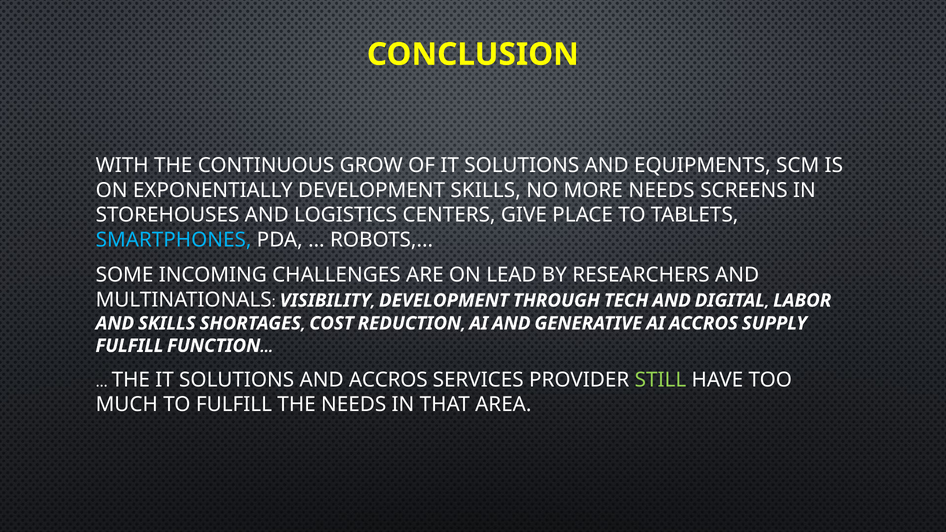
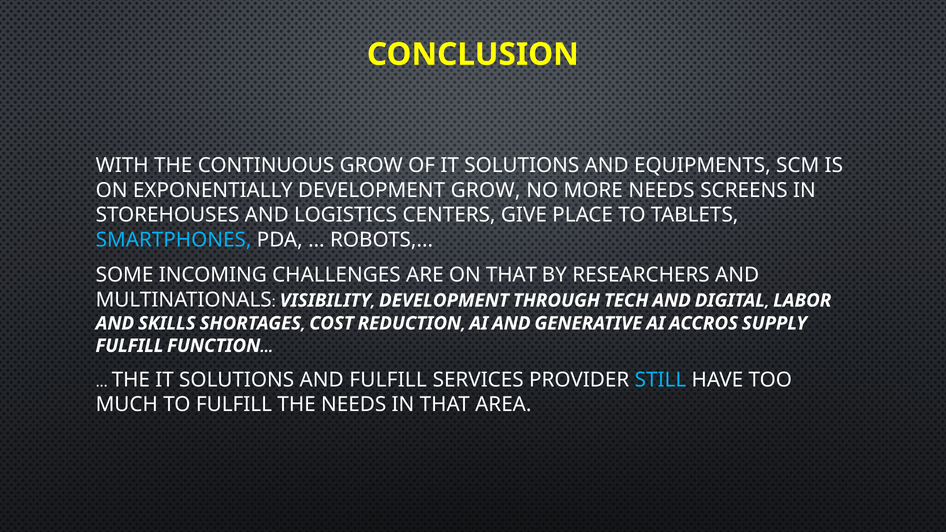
DEVELOPMENT SKILLS: SKILLS -> GROW (486, 190)
ON LEAD: LEAD -> THAT (511, 275)
AND ACCROS: ACCROS -> FULFILL (388, 380)
STILL colour: light green -> light blue (660, 380)
